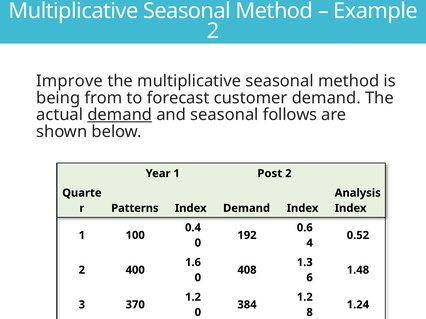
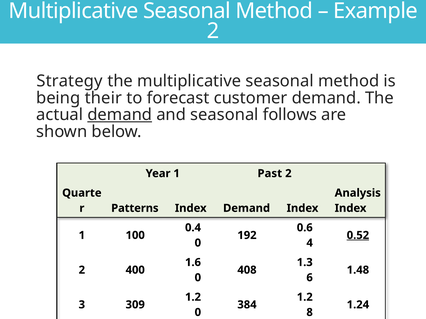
Improve: Improve -> Strategy (70, 81)
from: from -> their (103, 98)
Post: Post -> Past (270, 174)
0.52 underline: none -> present (358, 236)
370: 370 -> 309 (135, 305)
